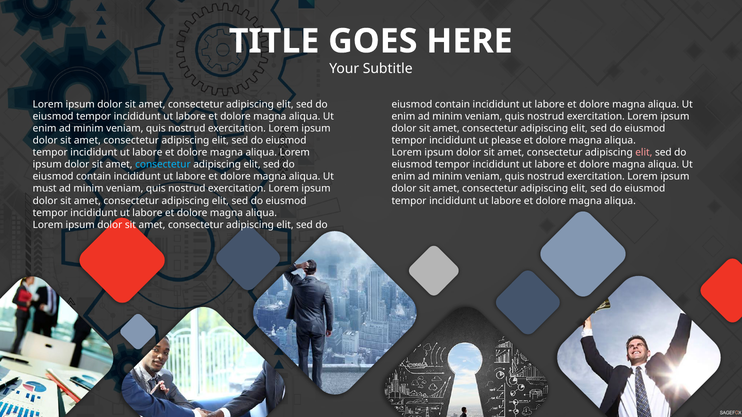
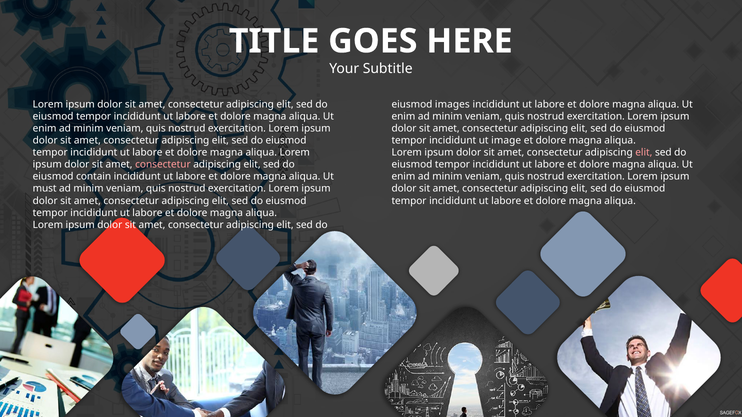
contain: contain -> images (452, 104)
please: please -> image (506, 141)
consectetur colour: light blue -> pink (163, 165)
